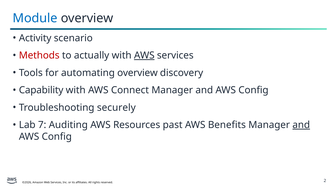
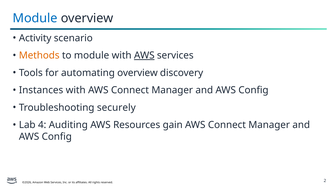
Methods colour: red -> orange (39, 55)
to actually: actually -> module (92, 55)
Capability: Capability -> Instances (41, 90)
7: 7 -> 4 (42, 125)
past: past -> gain (173, 125)
Benefits: Benefits -> Connect (227, 125)
and underline: present -> none (301, 125)
